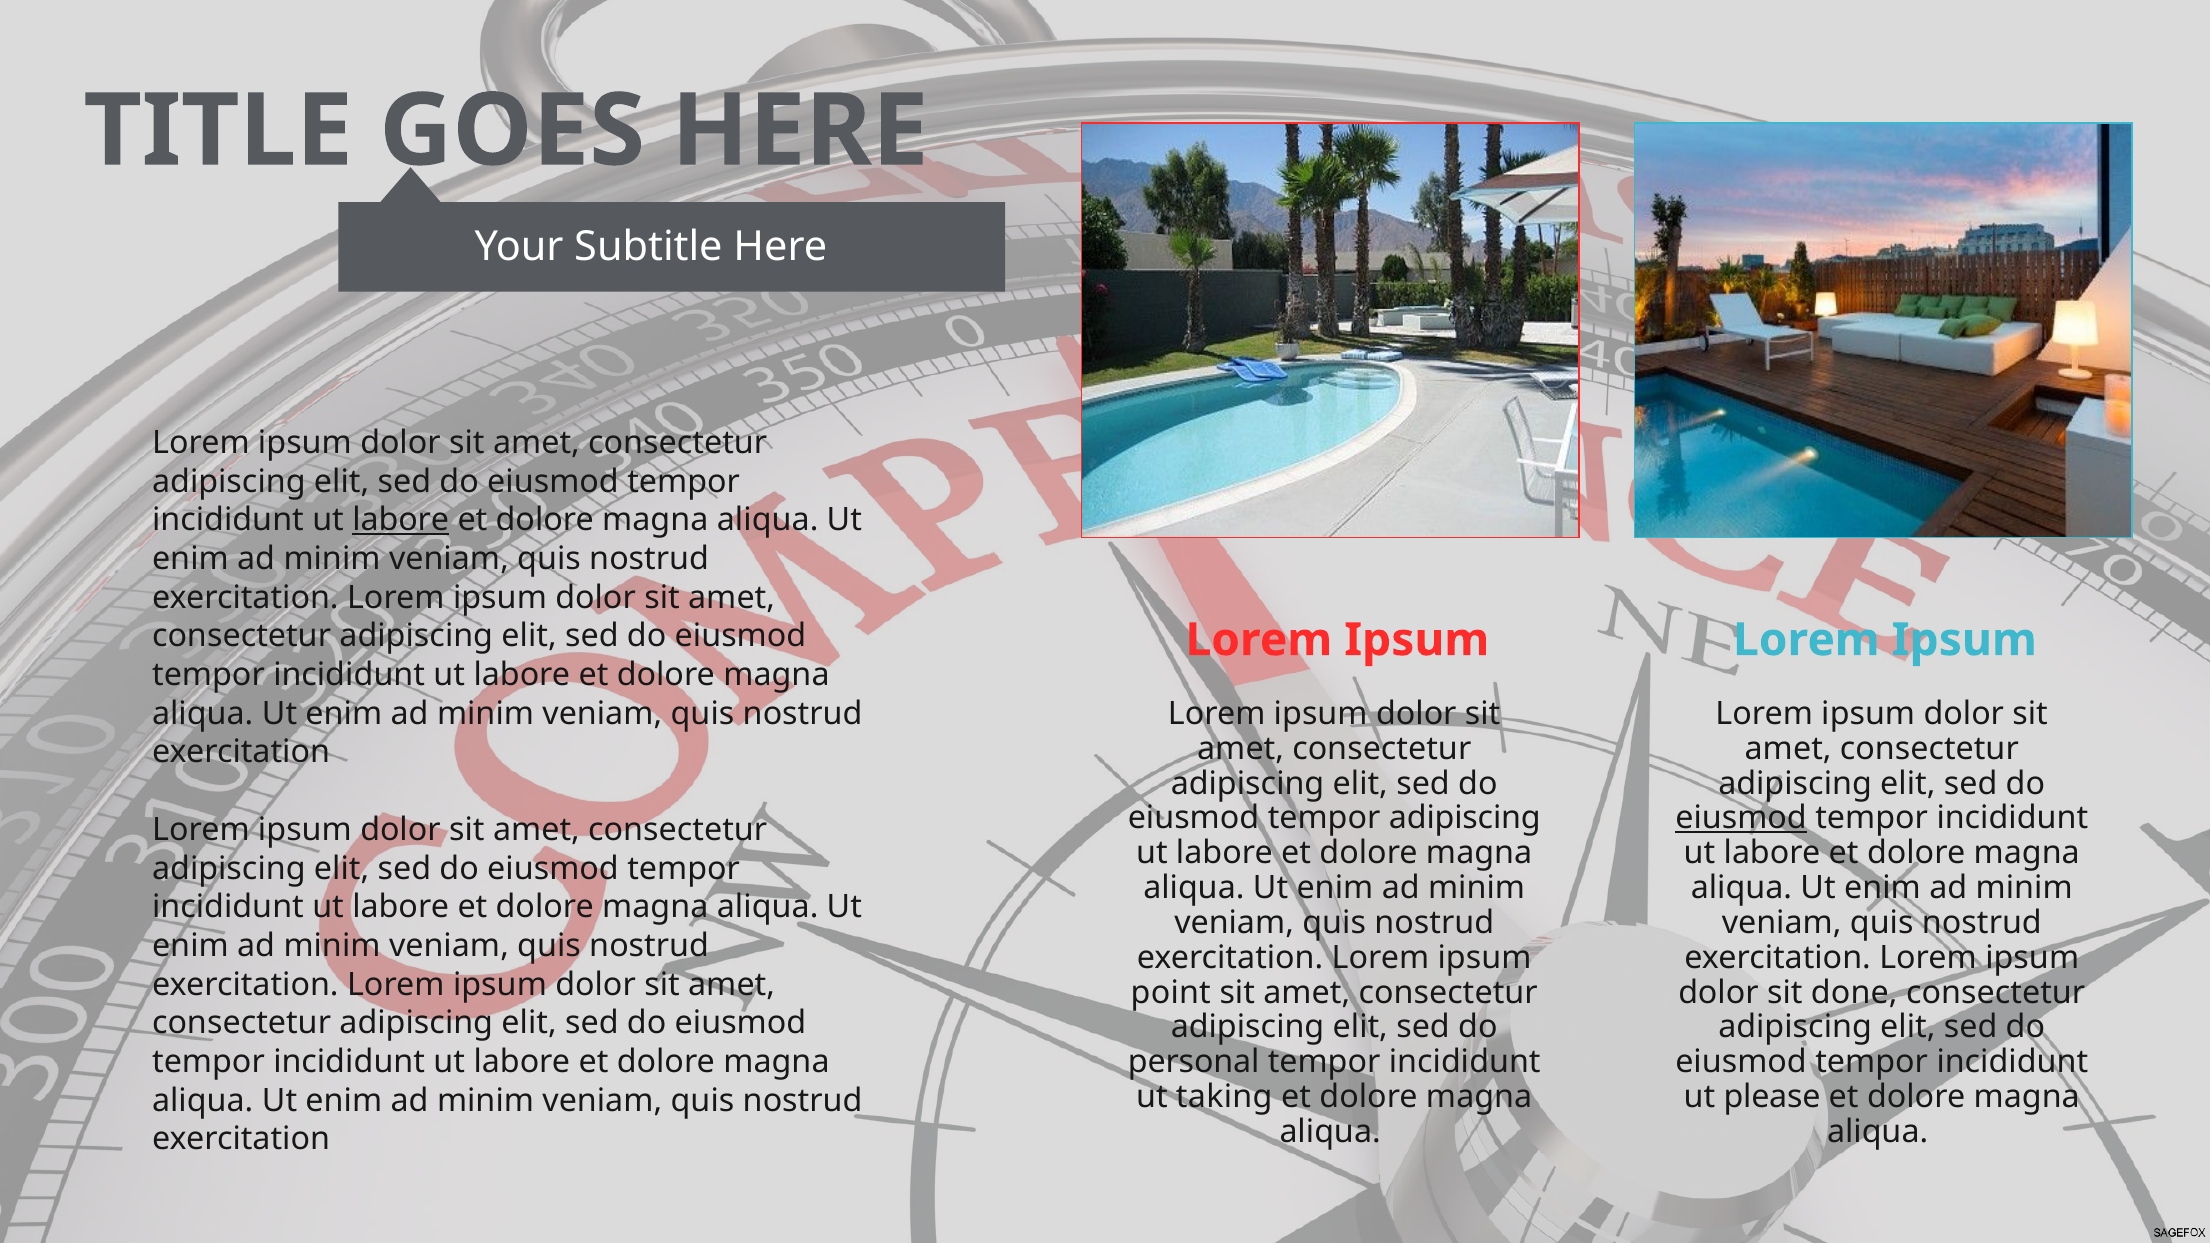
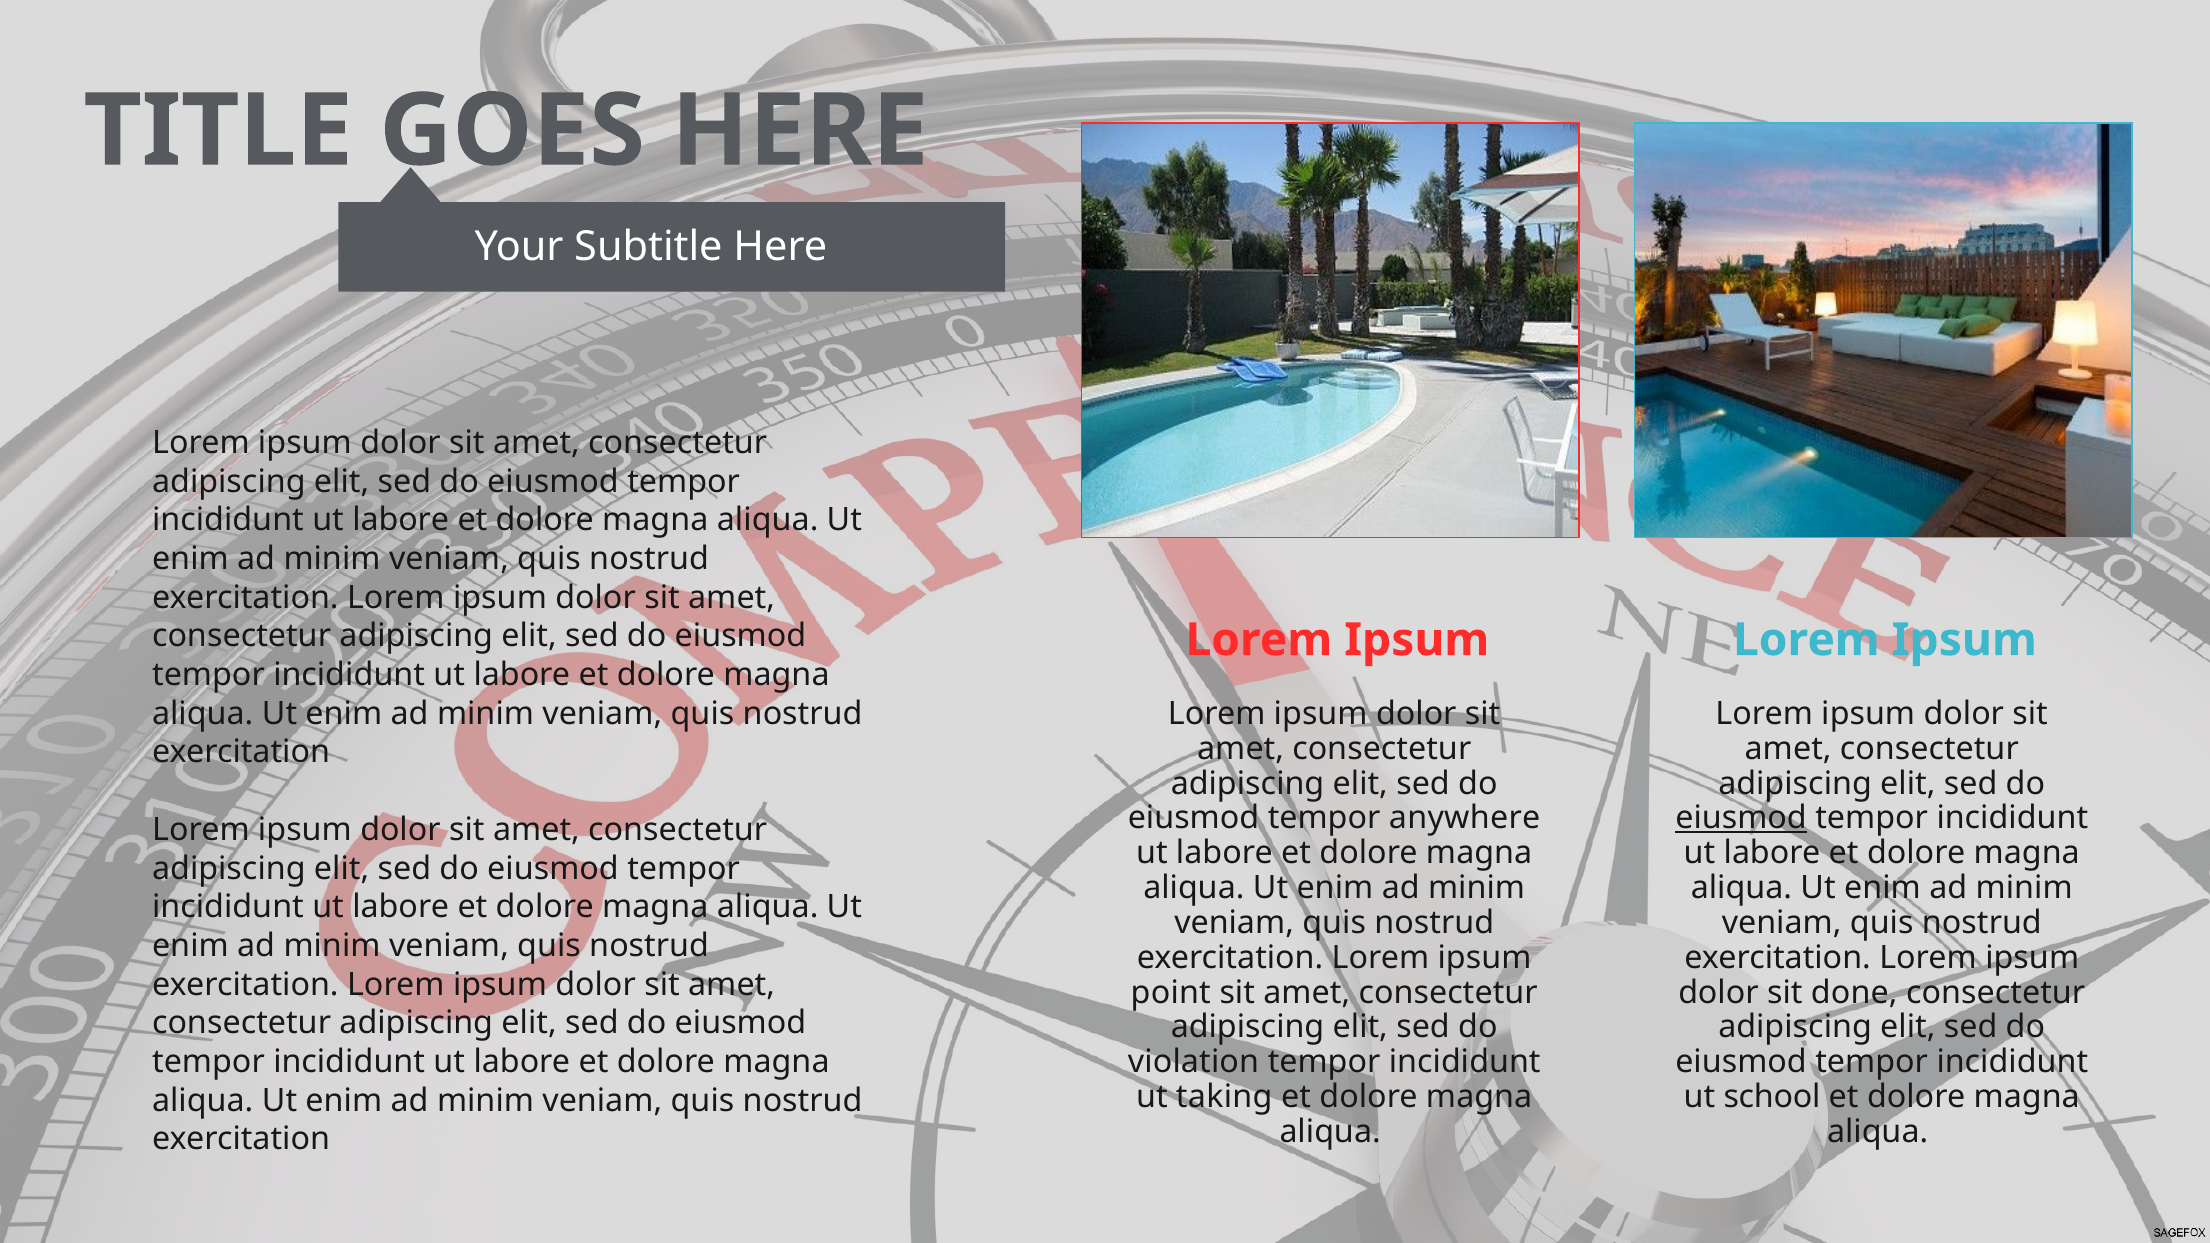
labore underline: present -> none (401, 520)
tempor adipiscing: adipiscing -> anywhere (1465, 818)
personal: personal -> violation (1193, 1062)
please: please -> school (1772, 1097)
